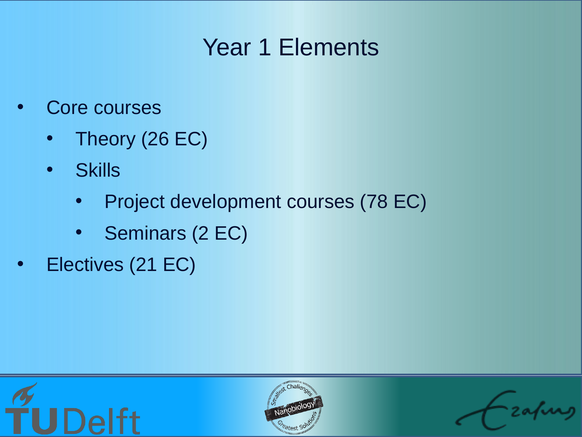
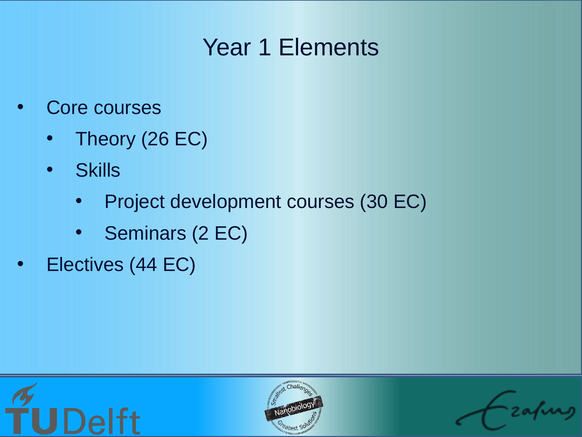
78: 78 -> 30 (374, 202)
21: 21 -> 44 (143, 264)
